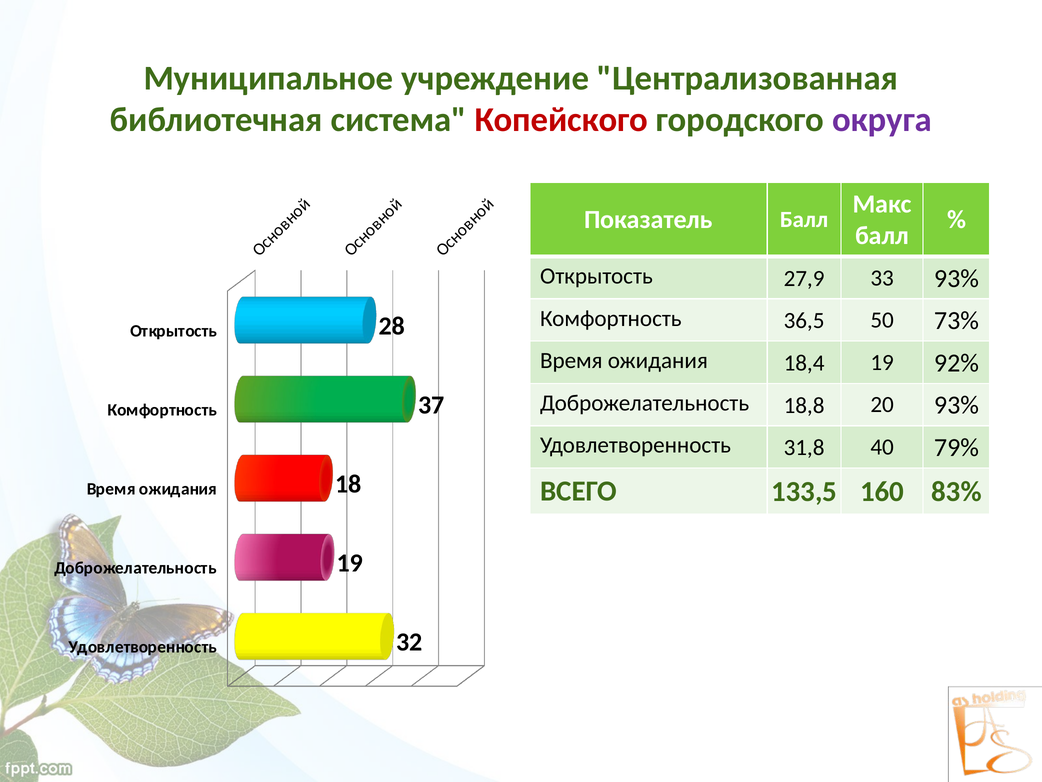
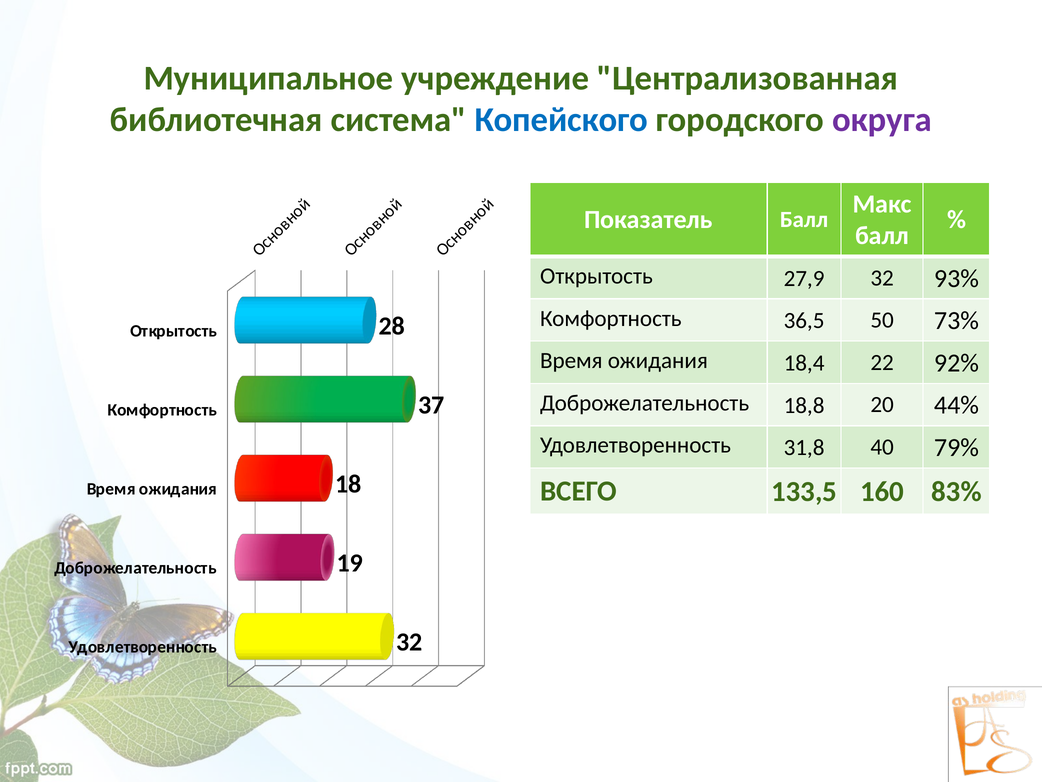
Копейского colour: red -> blue (561, 120)
27,9 33: 33 -> 32 (882, 278)
18,4 19: 19 -> 22 (882, 362)
20 93%: 93% -> 44% (956, 405)
